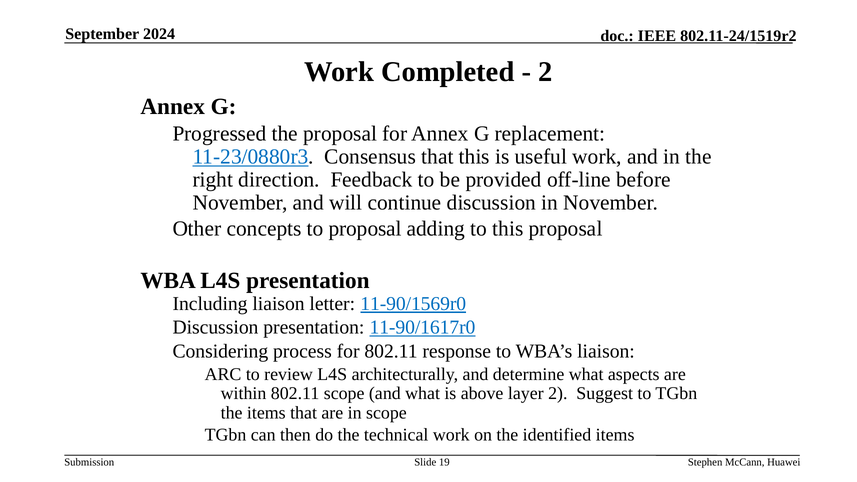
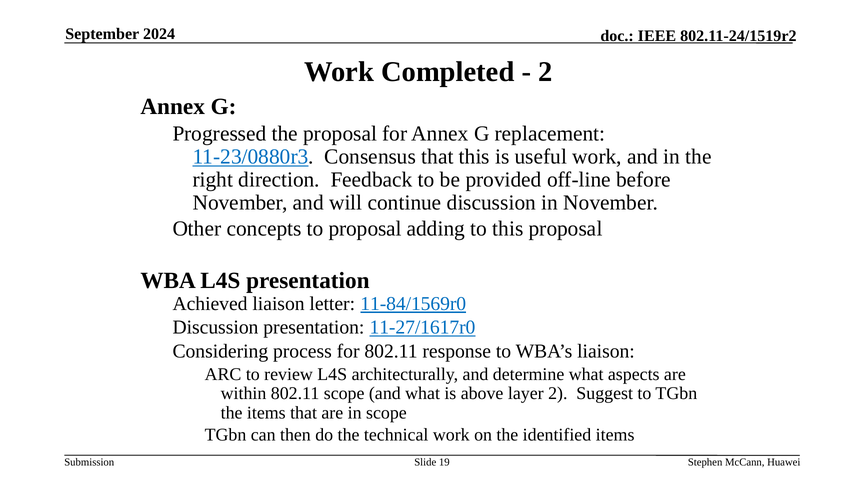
Including: Including -> Achieved (210, 304)
11-90/1569r0: 11-90/1569r0 -> 11-84/1569r0 (413, 304)
11-90/1617r0: 11-90/1617r0 -> 11-27/1617r0 (422, 327)
